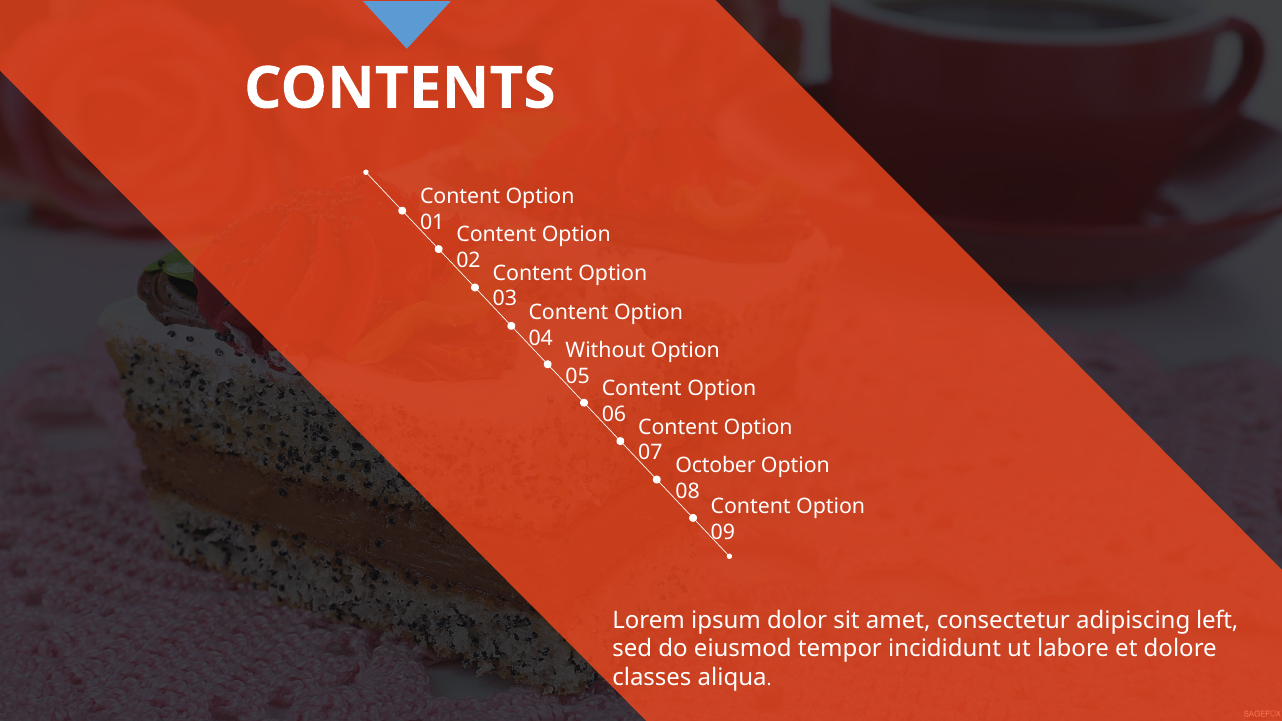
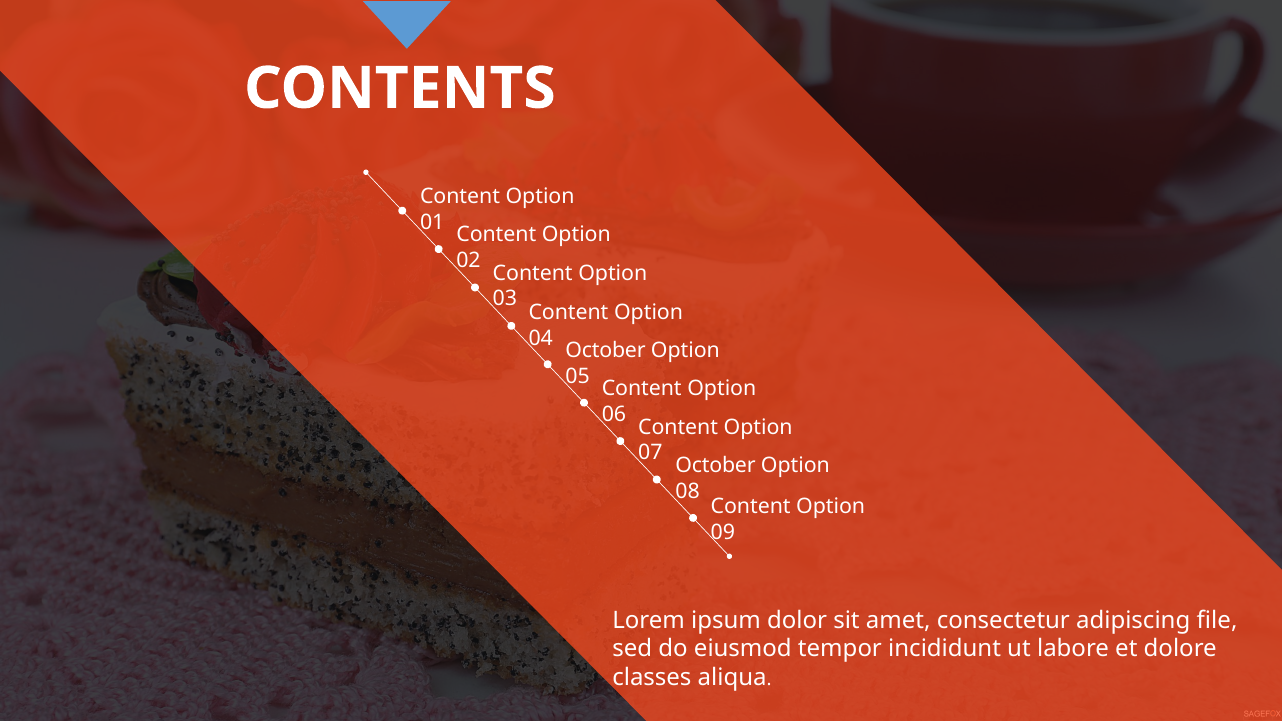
Without: Without -> October (605, 350)
left: left -> file (1217, 620)
